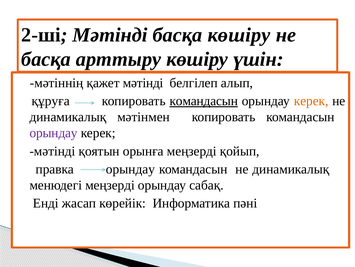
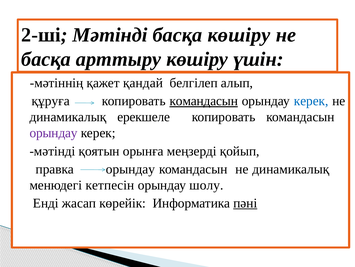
қажет мәтінді: мәтінді -> қандай (143, 83)
керек colour: orange -> blue (311, 101)
мәтінмен: мәтінмен -> ерекшеле (144, 117)
менюдегі меңзерді: меңзерді -> кетпесін (110, 185)
сабақ: сабақ -> шолу (206, 185)
пәні underline: none -> present (245, 203)
